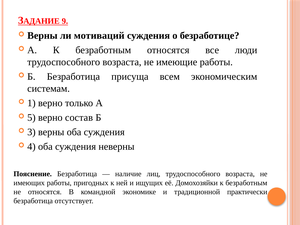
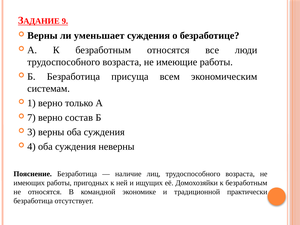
мотиваций: мотиваций -> уменьшает (99, 36)
5: 5 -> 7 (31, 118)
